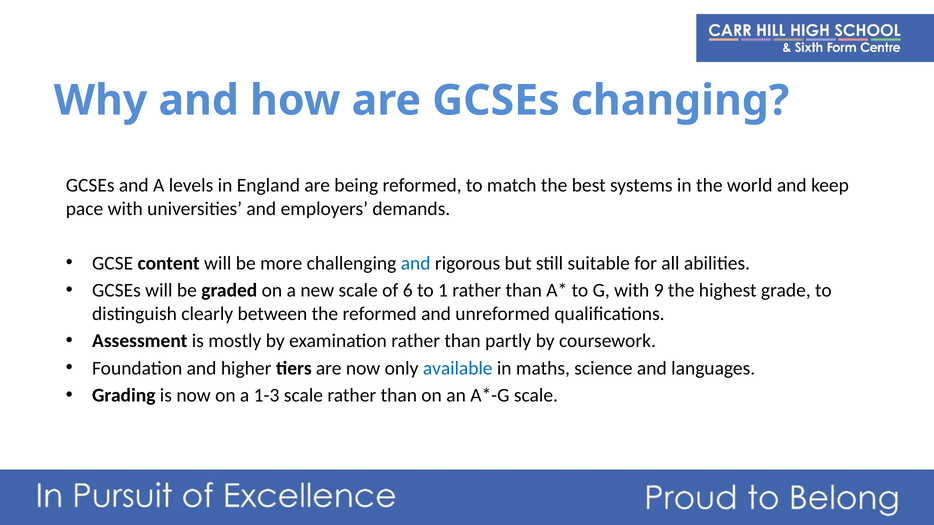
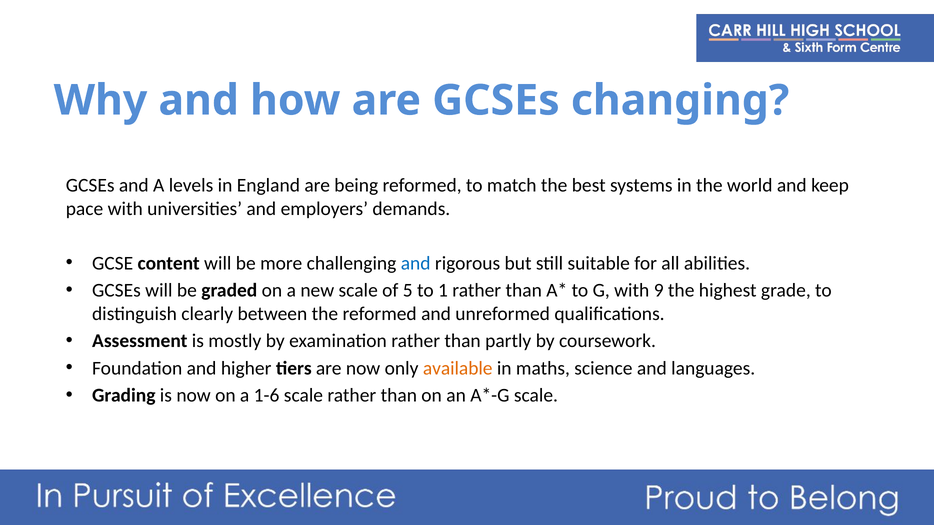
6: 6 -> 5 (408, 291)
available colour: blue -> orange (458, 368)
1-3: 1-3 -> 1-6 (267, 396)
